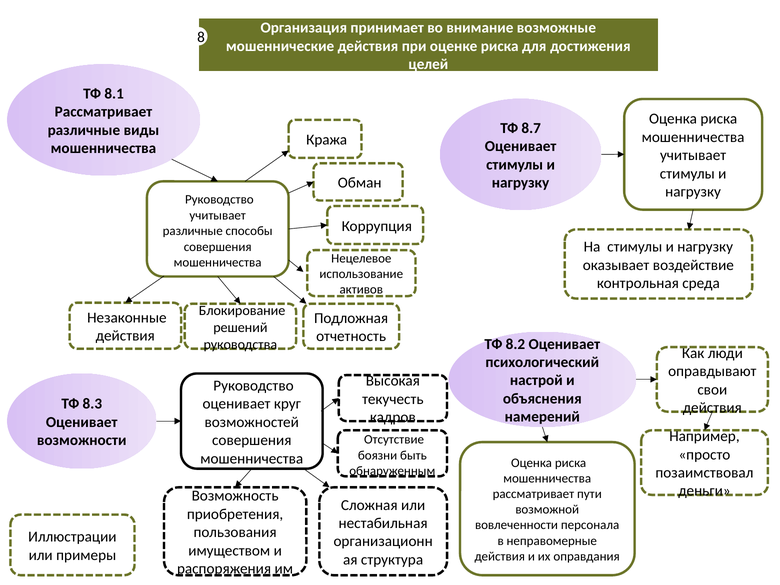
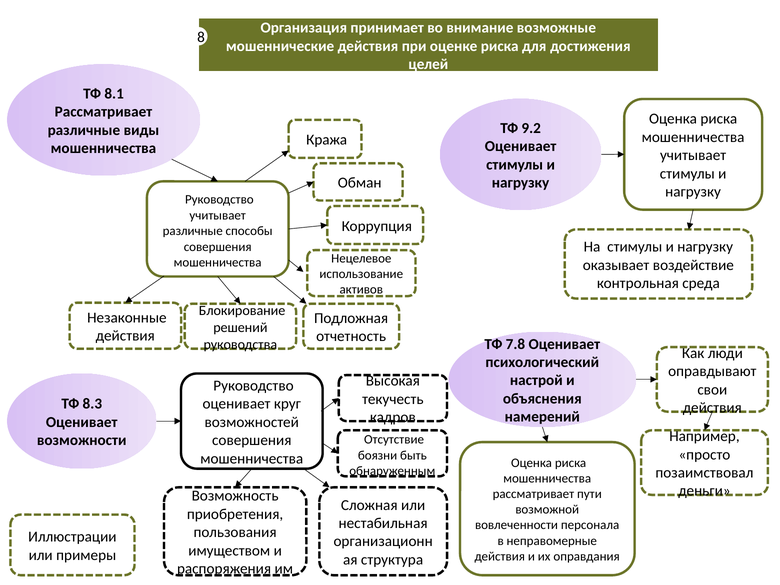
8.7: 8.7 -> 9.2 (531, 128)
8.2: 8.2 -> 7.8 (515, 344)
